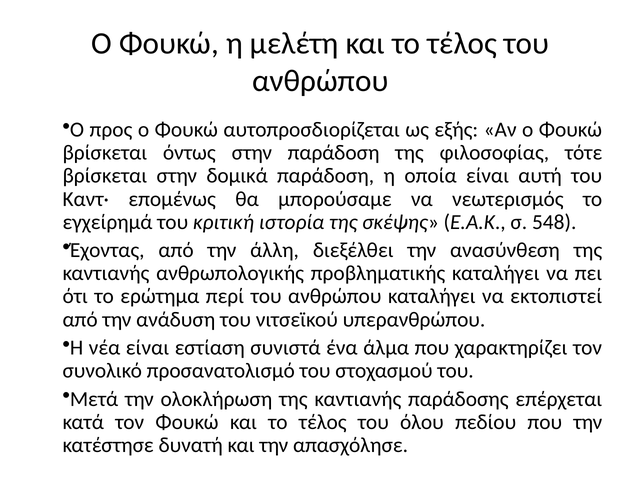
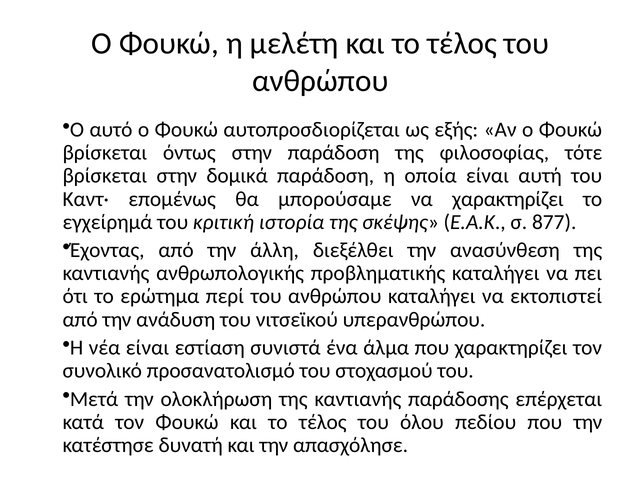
προς: προς -> αυτό (111, 130)
να νεωτερισμός: νεωτερισμός -> χαρακτηρίζει (508, 199)
548: 548 -> 877 (554, 222)
